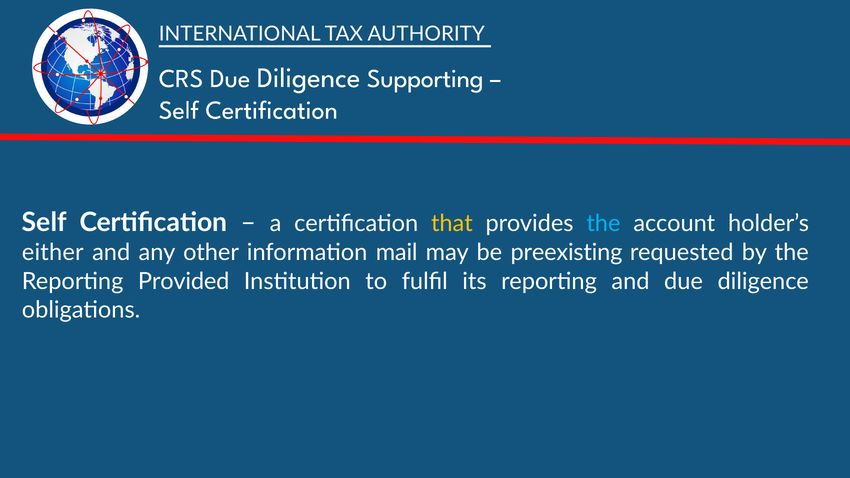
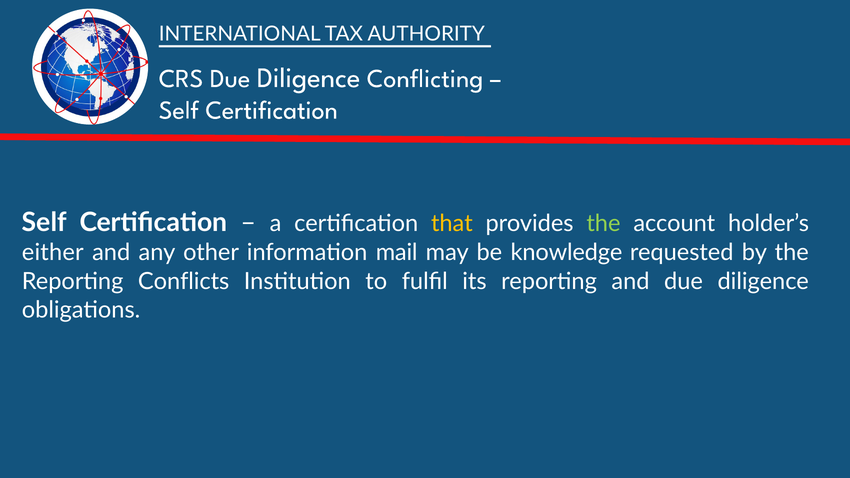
Supporting: Supporting -> Conflicting (425, 79)
the colour: light blue -> light green (603, 223)
preexisting: preexisting -> knowledge (566, 253)
Provided: Provided -> Conflicts (184, 281)
